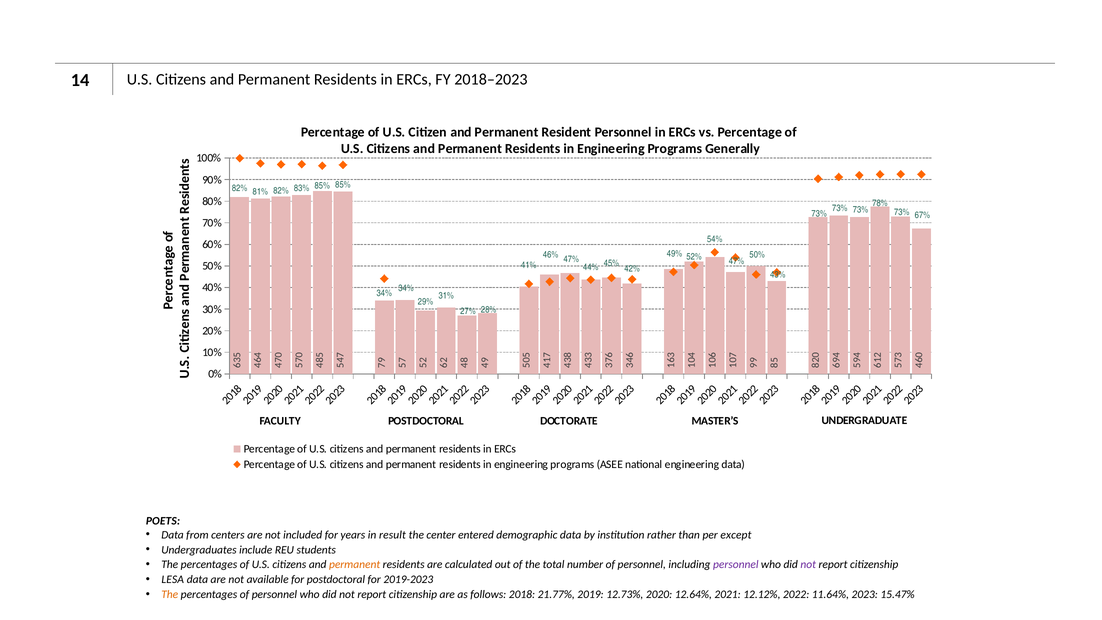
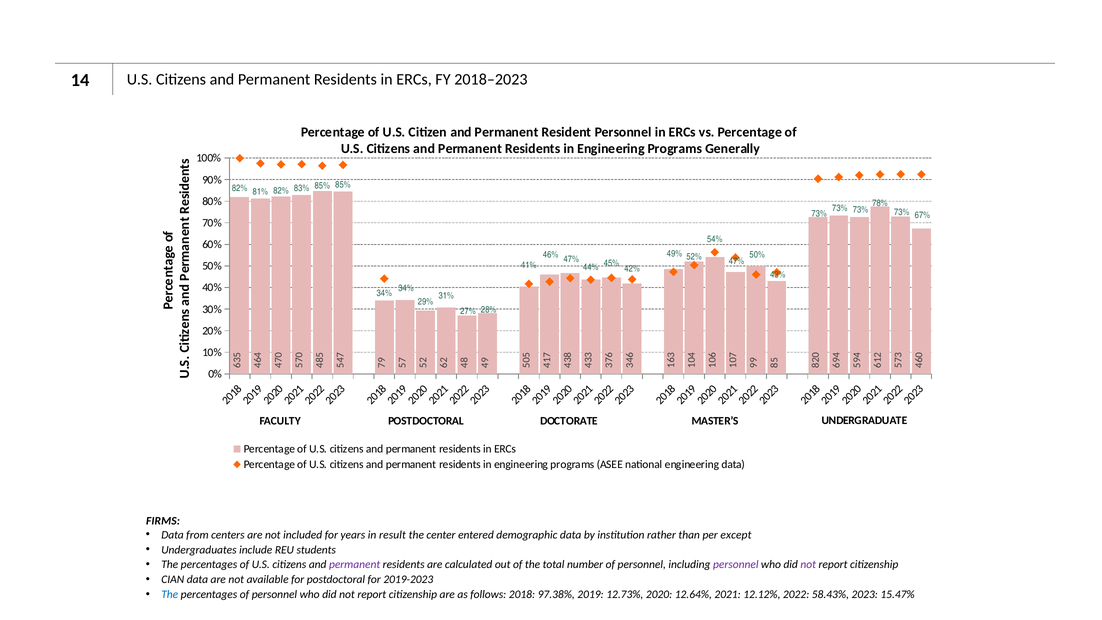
POETS: POETS -> FIRMS (163, 521)
permanent colour: orange -> purple (355, 565)
LESA: LESA -> CIAN (173, 579)
The colour: orange -> blue (170, 594)
21.77%: 21.77% -> 97.38% (556, 594)
11.64%: 11.64% -> 58.43% (830, 594)
